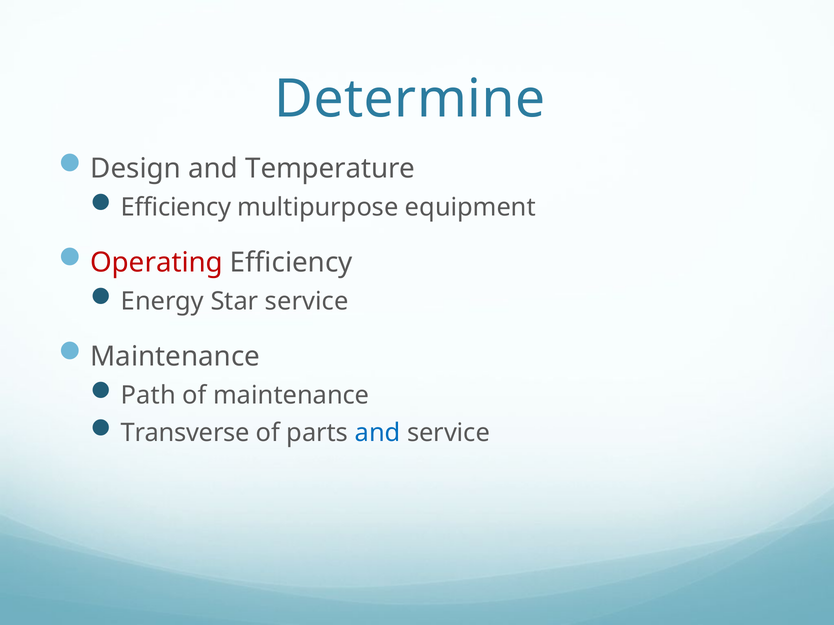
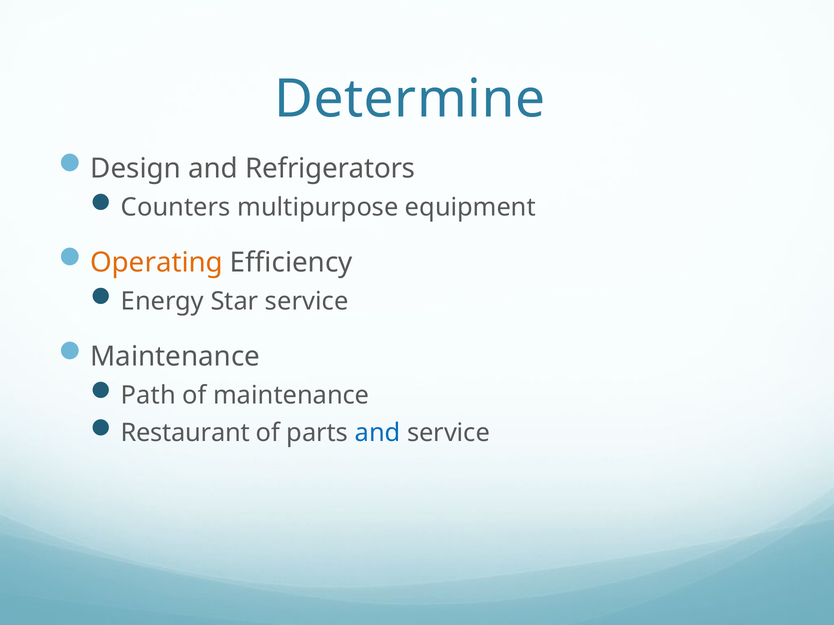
Temperature: Temperature -> Refrigerators (330, 169)
Efficiency: Efficiency -> Counters (176, 208)
Operating colour: red -> orange (157, 263)
Transverse: Transverse -> Restaurant (185, 433)
